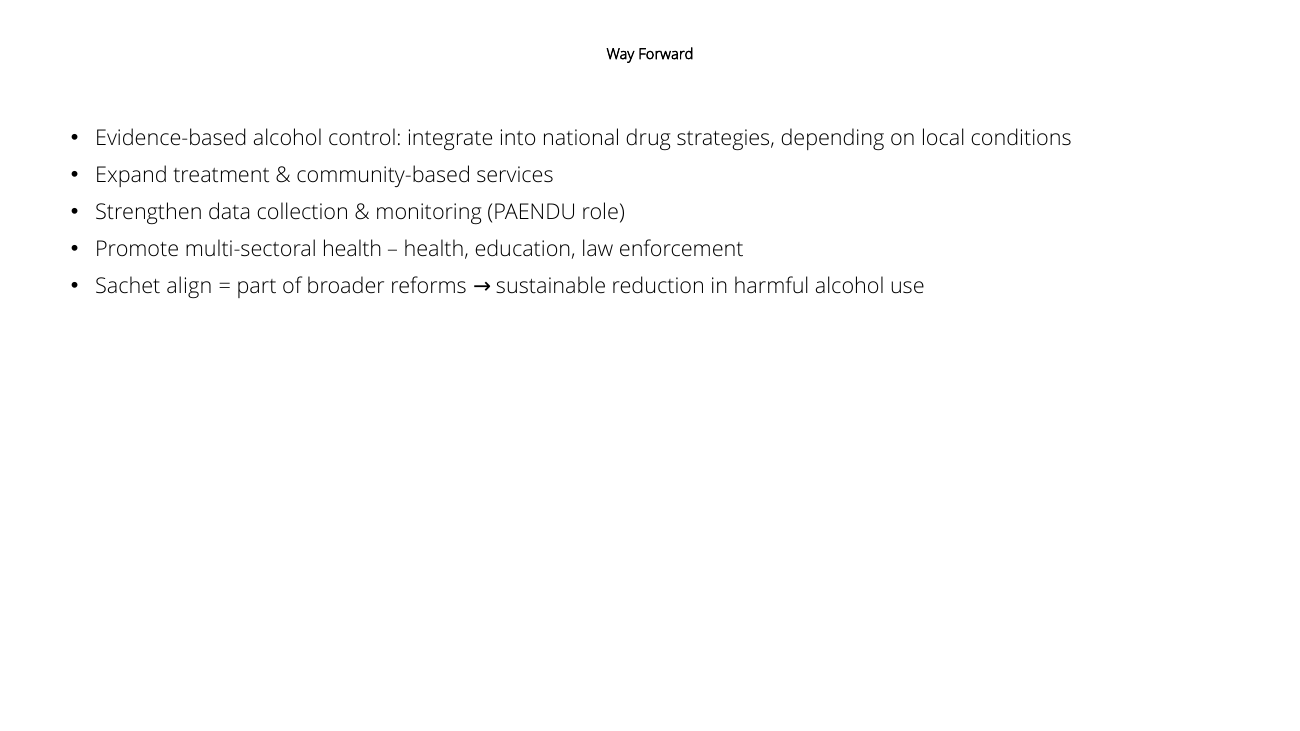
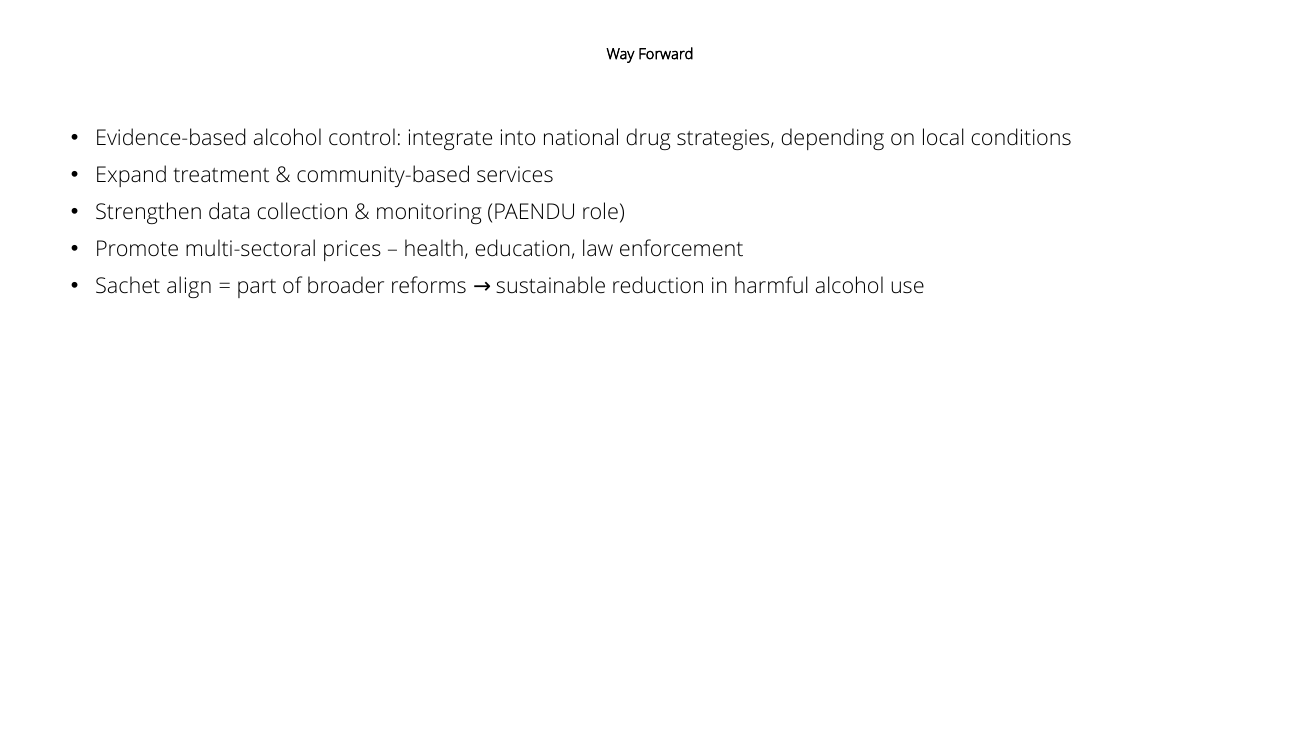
multi-sectoral health: health -> prices (352, 249)
